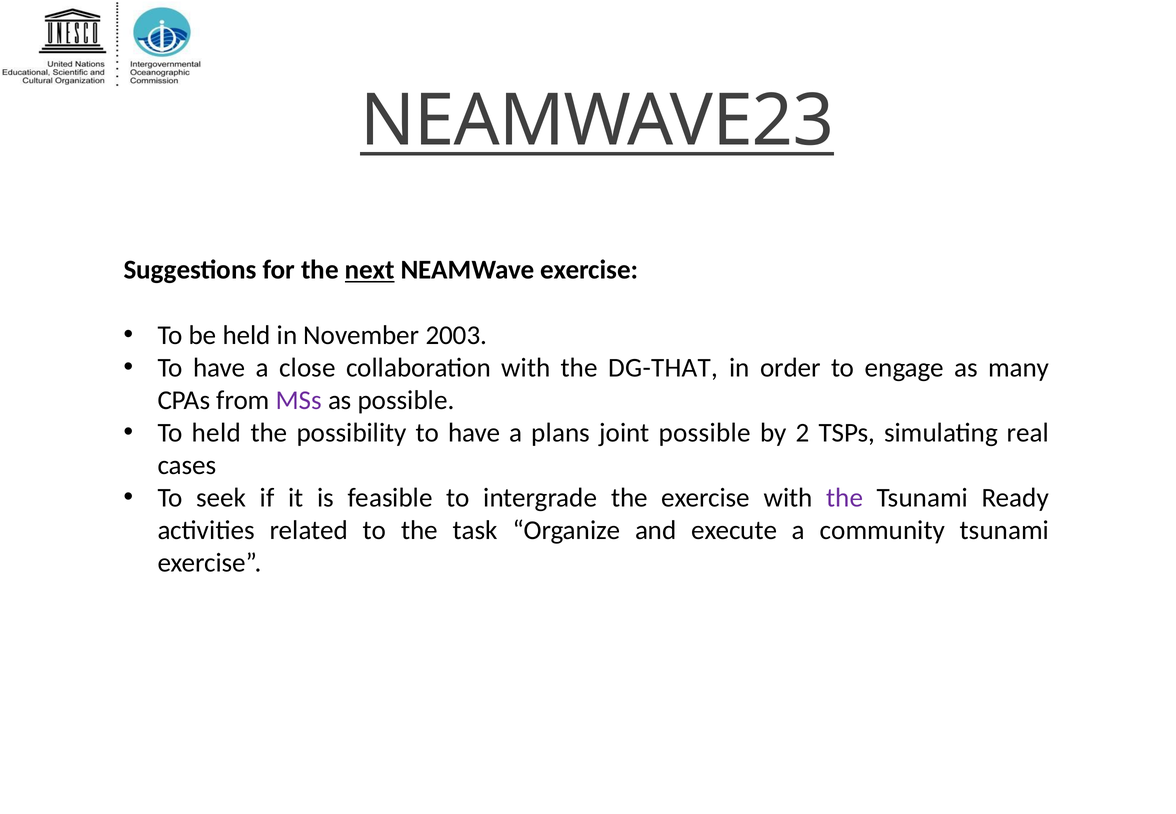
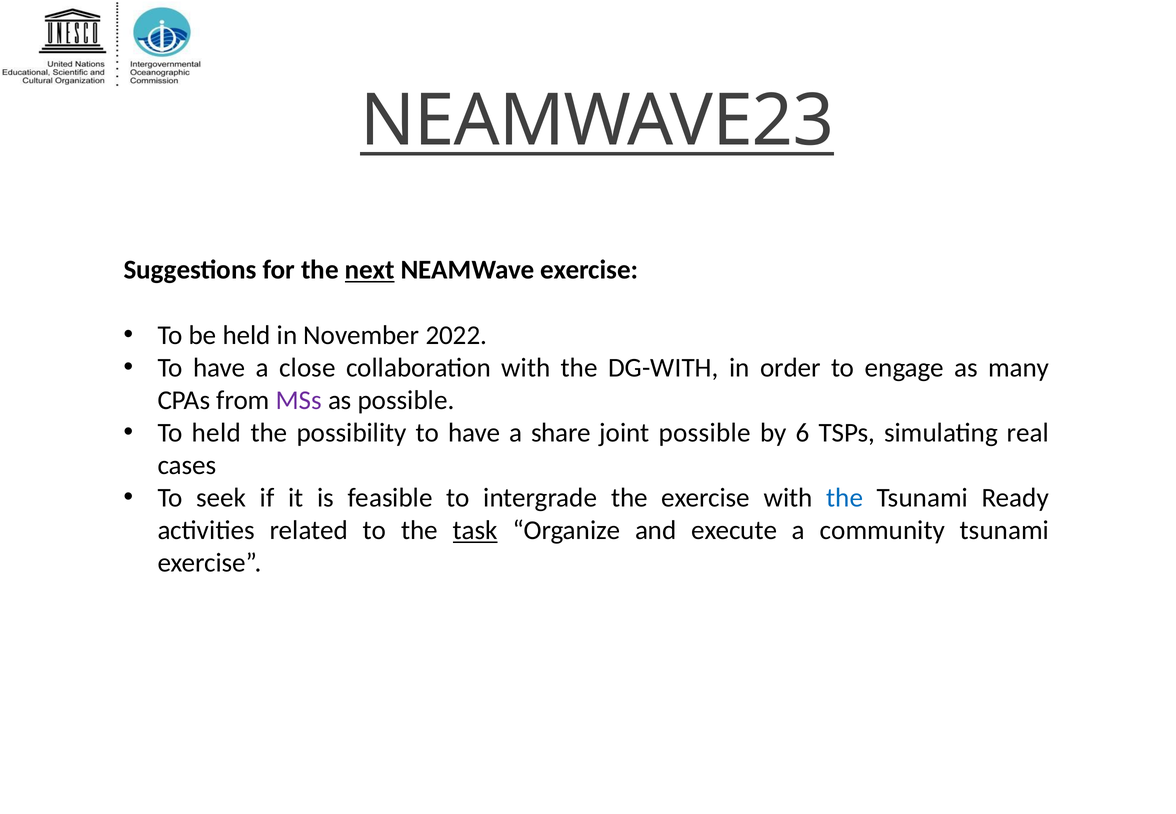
2003: 2003 -> 2022 (456, 335)
DG-THAT: DG-THAT -> DG-WITH (663, 368)
plans: plans -> share (561, 433)
2: 2 -> 6 (803, 433)
the colour: purple -> blue (845, 498)
task underline: none -> present (475, 531)
